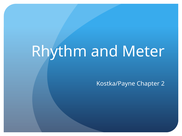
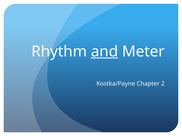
and underline: none -> present (104, 52)
